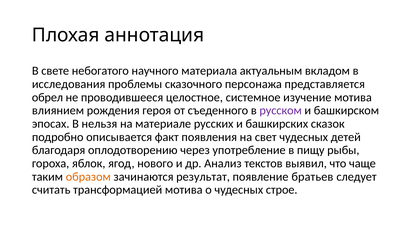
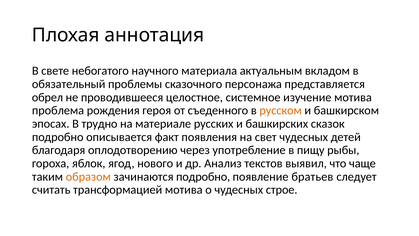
исследования: исследования -> обязательный (69, 84)
влиянием: влиянием -> проблема (58, 110)
русском colour: purple -> orange (281, 110)
нельзя: нельзя -> трудно (99, 124)
зачинаются результат: результат -> подробно (203, 176)
